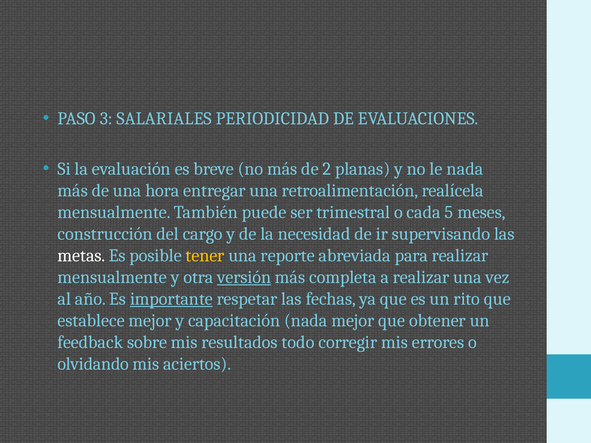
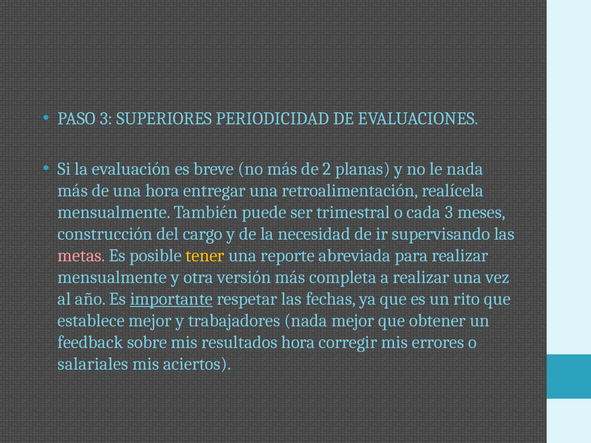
SALARIALES: SALARIALES -> SUPERIORES (164, 118)
cada 5: 5 -> 3 (449, 212)
metas colour: white -> pink (81, 256)
versión underline: present -> none (244, 277)
capacitación: capacitación -> trabajadores (234, 321)
resultados todo: todo -> hora (298, 342)
olvidando: olvidando -> salariales (93, 364)
